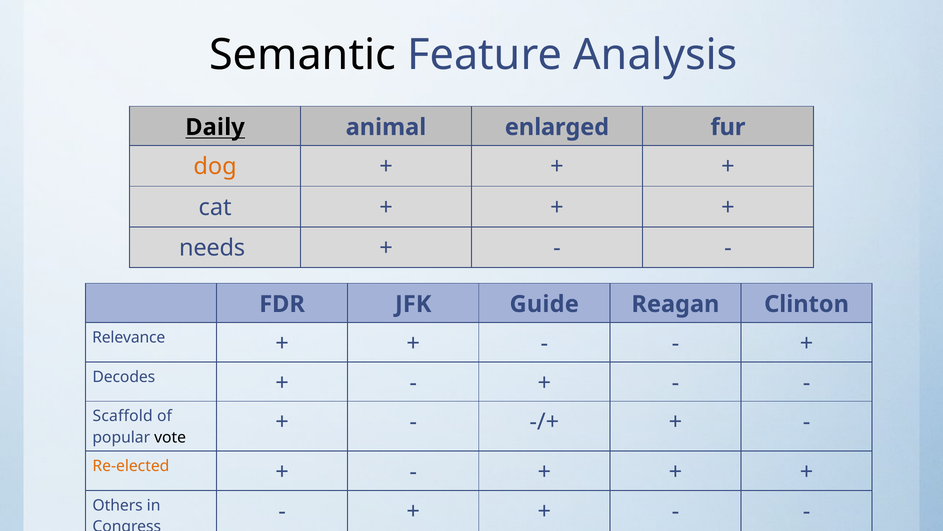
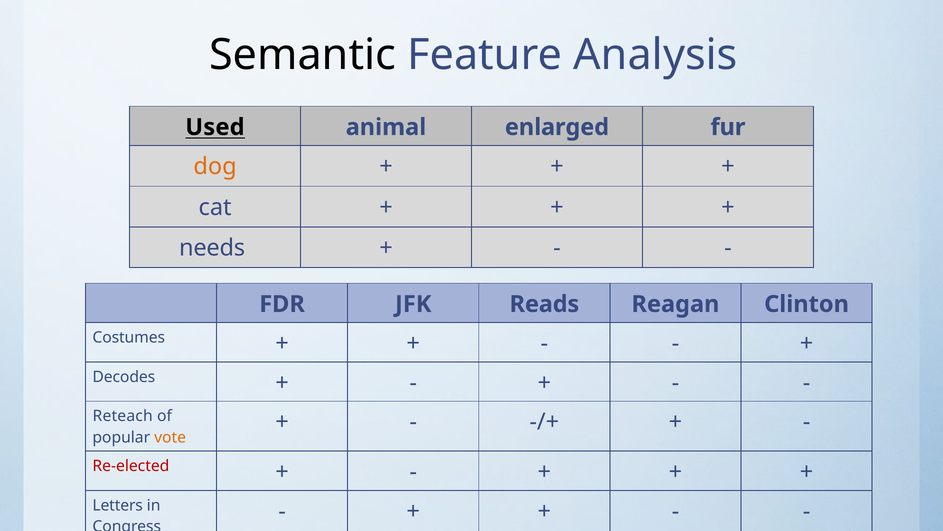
Daily: Daily -> Used (215, 127)
Guide: Guide -> Reads (544, 304)
Relevance: Relevance -> Costumes (129, 337)
Scaffold: Scaffold -> Reteach (123, 416)
vote colour: black -> orange (170, 437)
Re-elected colour: orange -> red (131, 466)
Others: Others -> Letters (118, 505)
